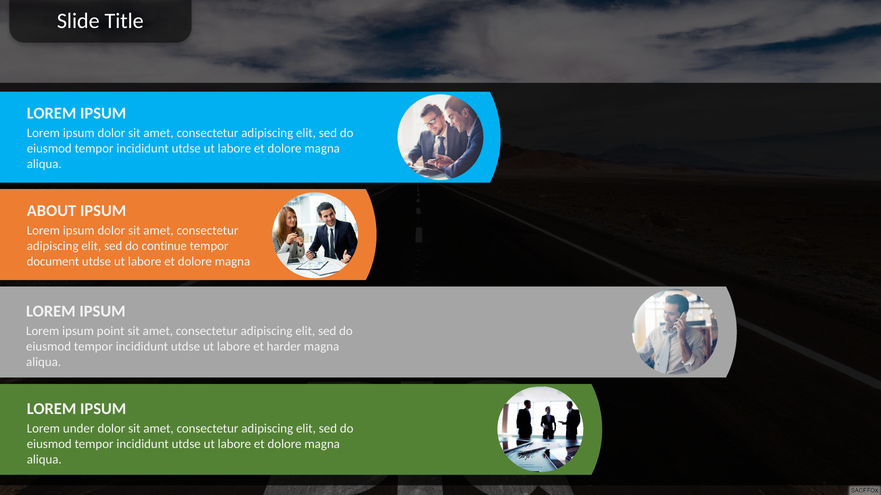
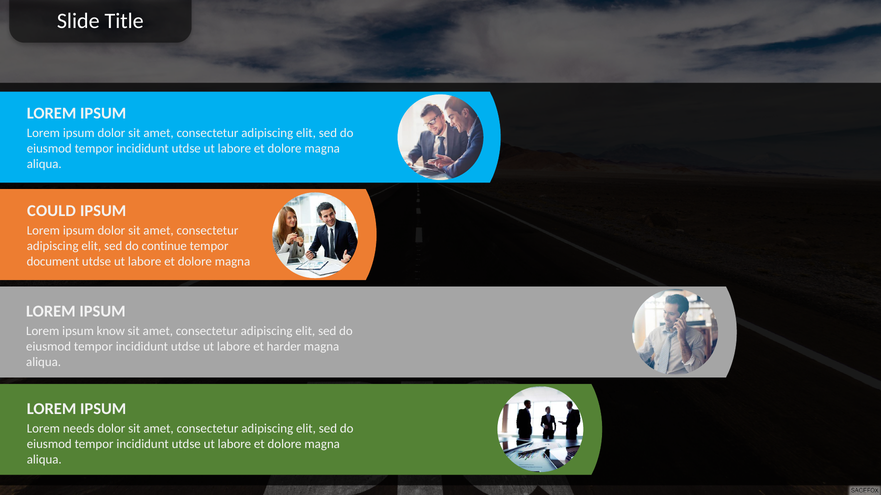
ABOUT: ABOUT -> COULD (51, 211)
point: point -> know (111, 332)
under: under -> needs (79, 429)
